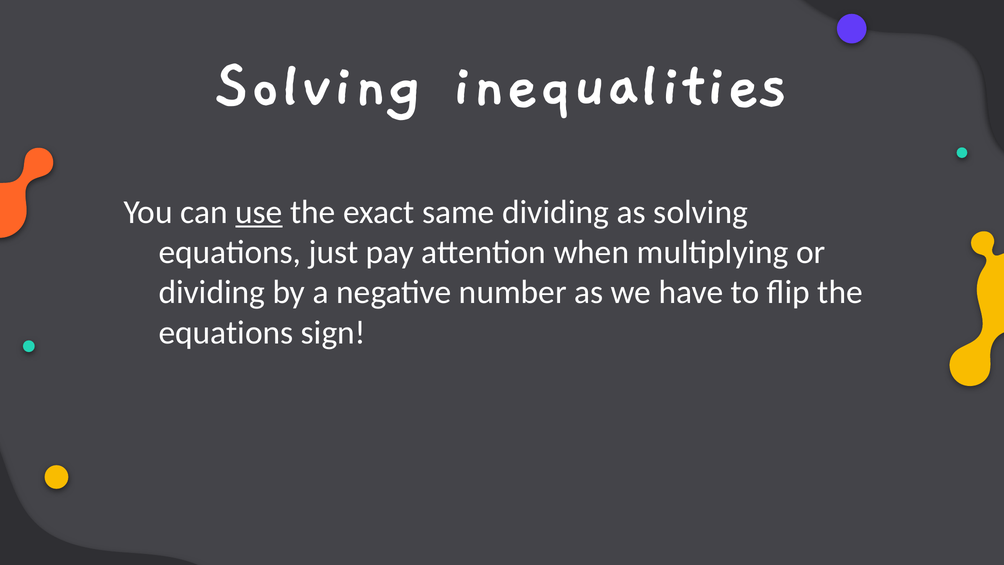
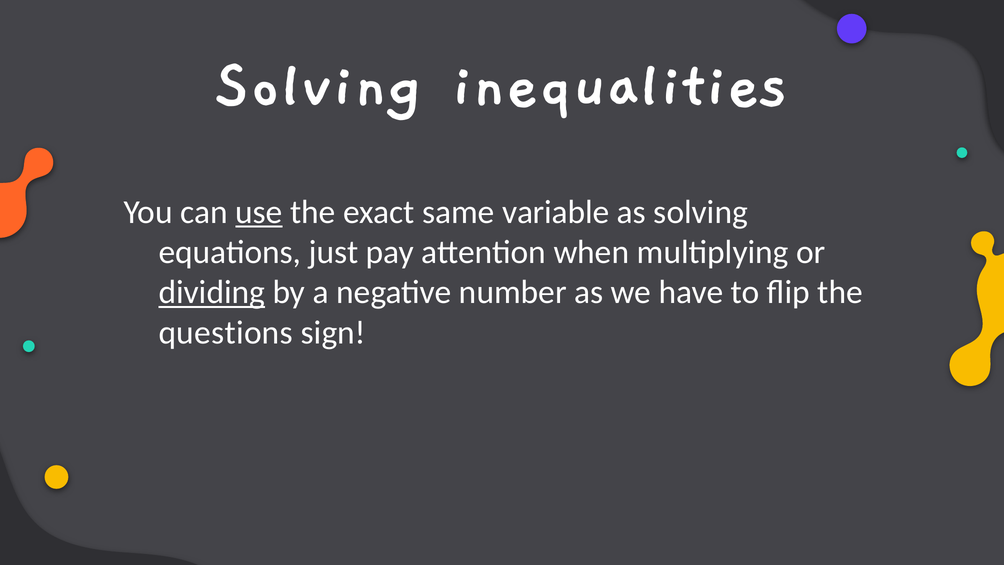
same dividing: dividing -> variable (556, 212)
dividing underline: none -> present (212, 292)
equations: equations -> questions (226, 332)
